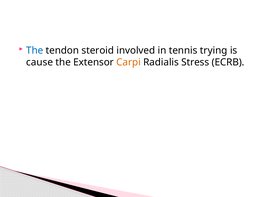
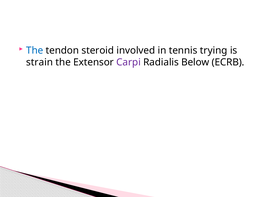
cause: cause -> strain (40, 62)
Carpi colour: orange -> purple (129, 62)
Stress: Stress -> Below (195, 62)
